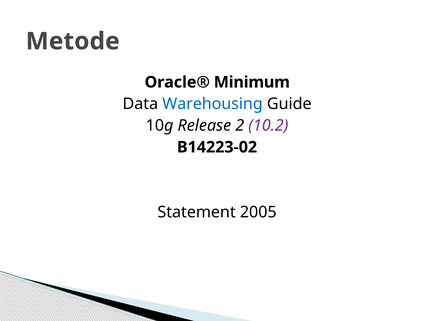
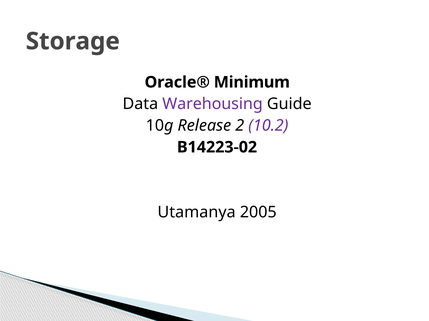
Metode: Metode -> Storage (73, 41)
Warehousing colour: blue -> purple (213, 104)
Statement: Statement -> Utamanya (197, 213)
